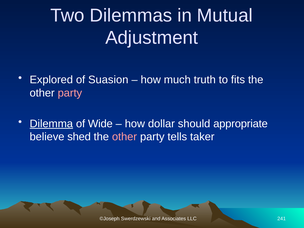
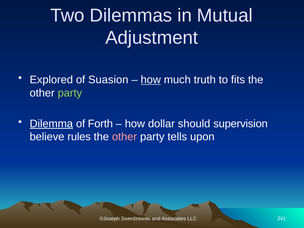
how underline: none -> present (151, 80)
party colour: pink -> light green (70, 93)
Wide: Wide -> Forth (100, 124)
appropriate: appropriate -> supervision (241, 124)
shed: shed -> rules (79, 137)
taker: taker -> upon (202, 137)
